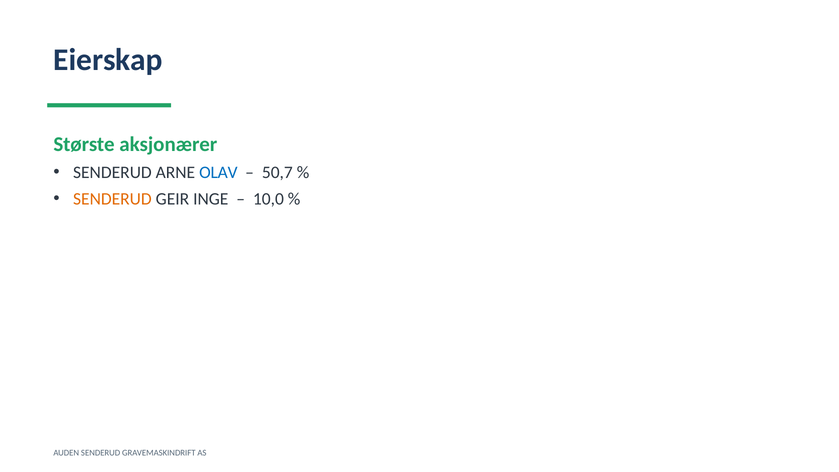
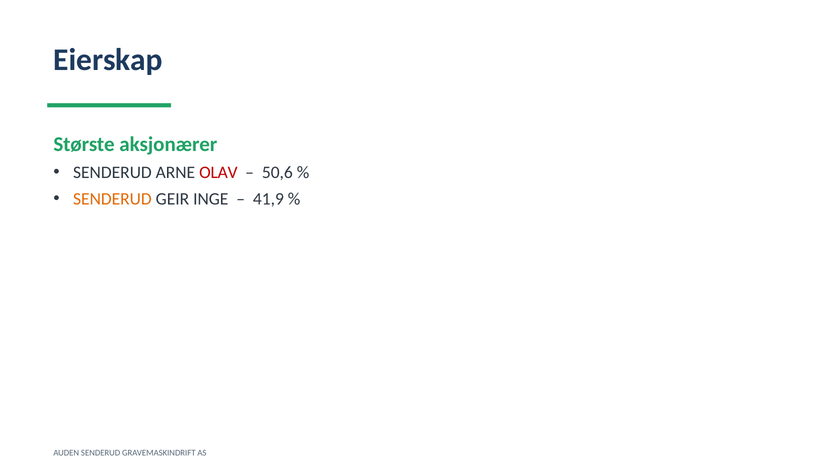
OLAV colour: blue -> red (218, 173)
50,7: 50,7 -> 50,6 (277, 173)
10,0: 10,0 -> 41,9 (268, 199)
